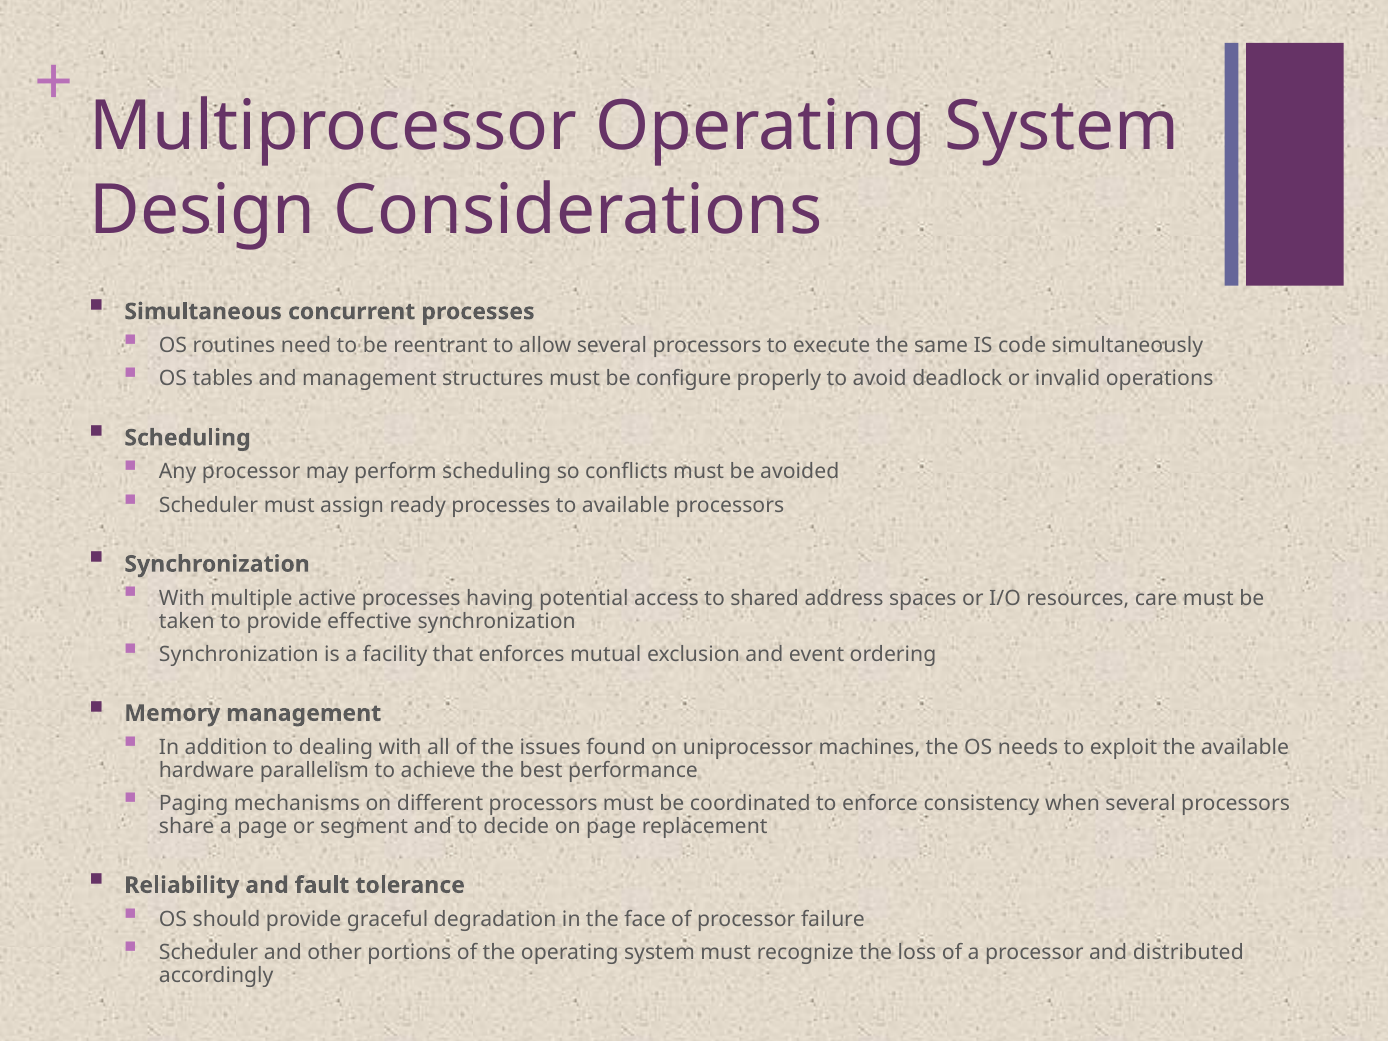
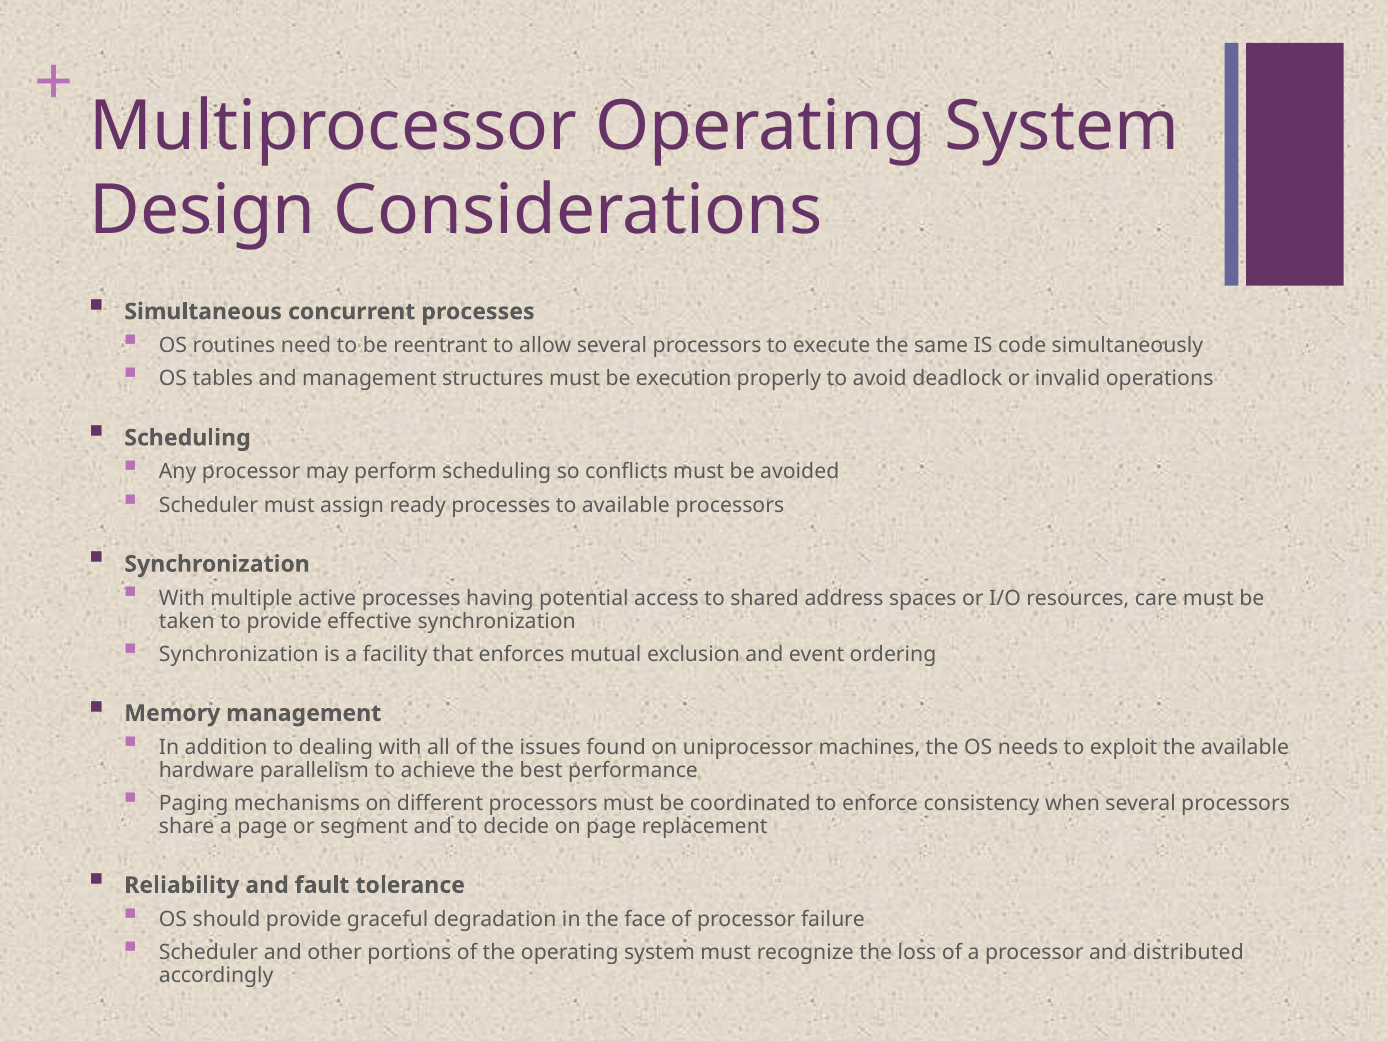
configure: configure -> execution (684, 379)
